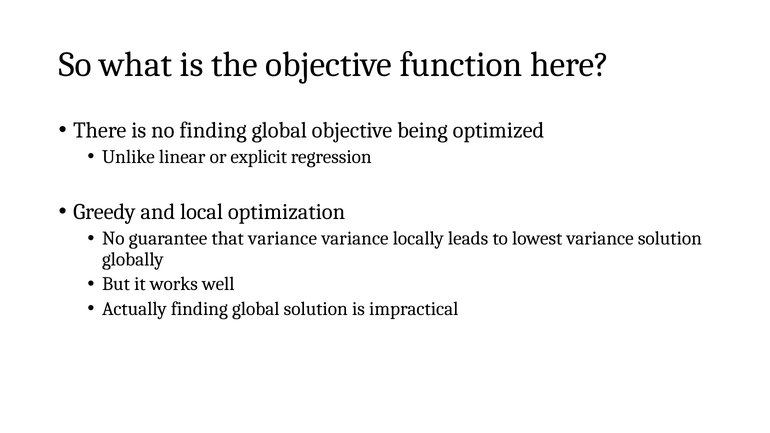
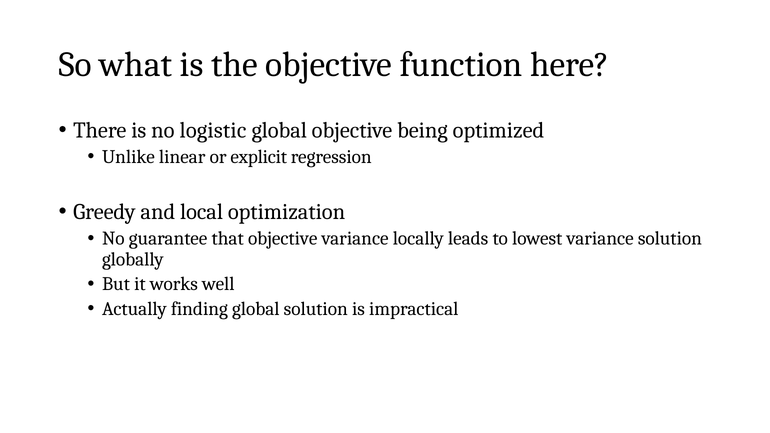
no finding: finding -> logistic (213, 130)
that variance: variance -> objective (283, 239)
